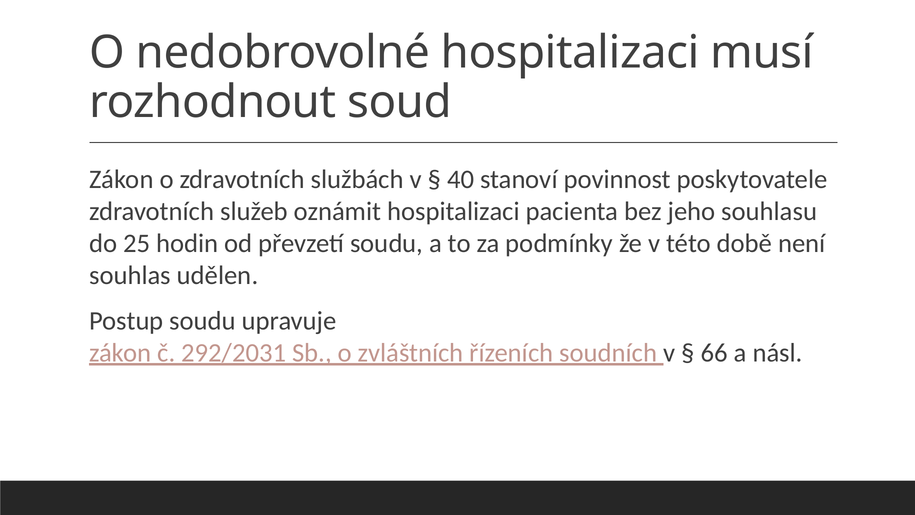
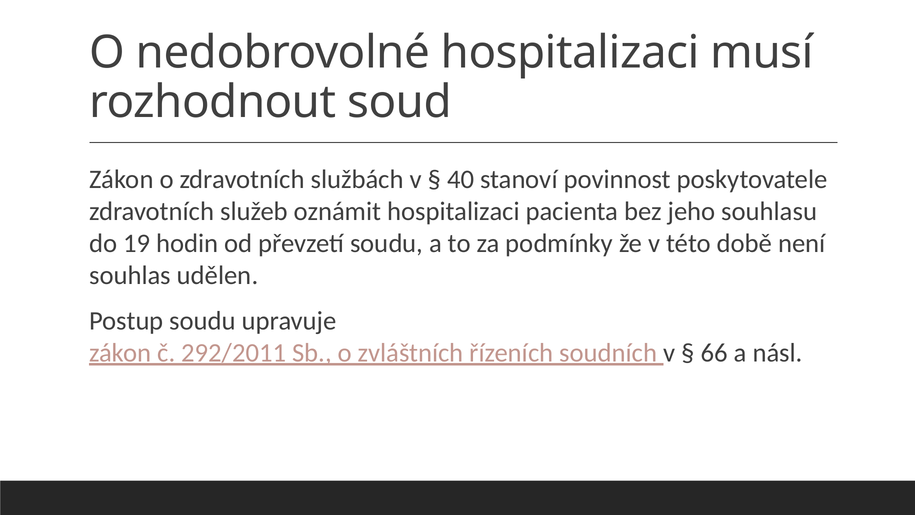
25: 25 -> 19 (137, 243)
292/2031: 292/2031 -> 292/2011 (234, 353)
